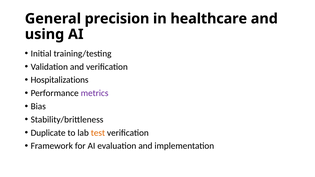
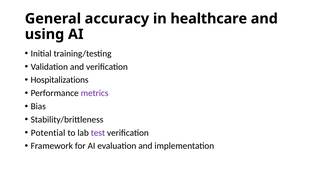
precision: precision -> accuracy (117, 19)
Duplicate: Duplicate -> Potential (48, 133)
test colour: orange -> purple (98, 133)
